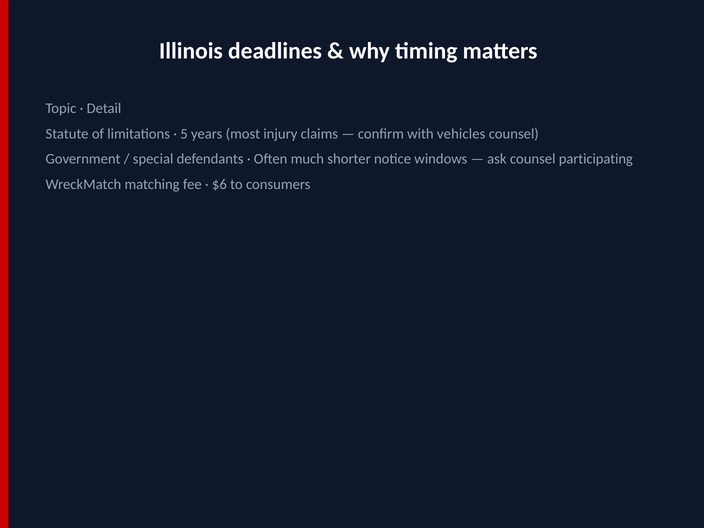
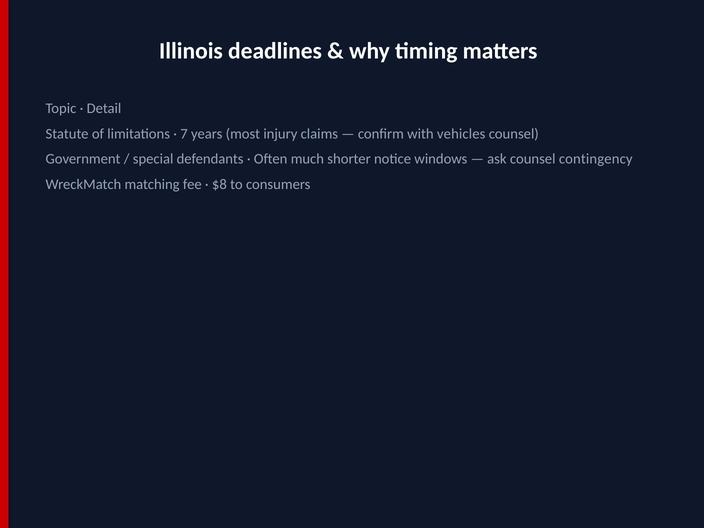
5: 5 -> 7 (184, 134)
participating: participating -> contingency (596, 159)
$6: $6 -> $8 (219, 185)
